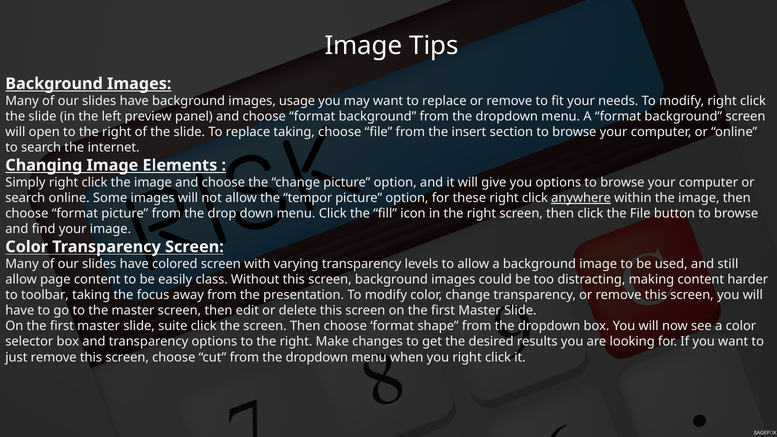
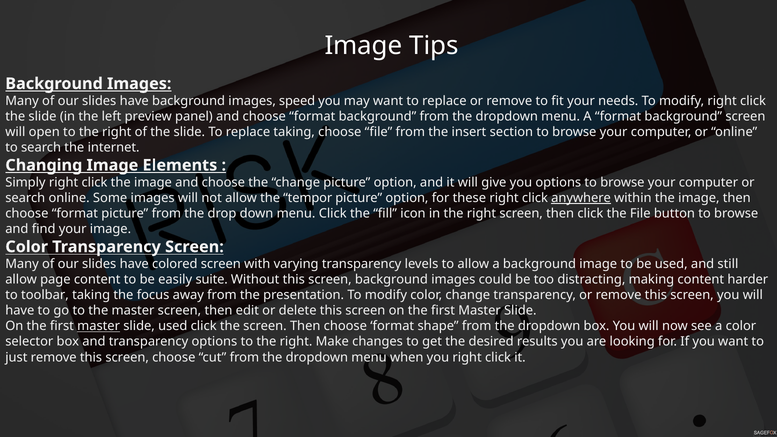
usage: usage -> speed (297, 101)
class: class -> suite (212, 280)
master underline: none -> present (99, 326)
slide suite: suite -> used (173, 326)
